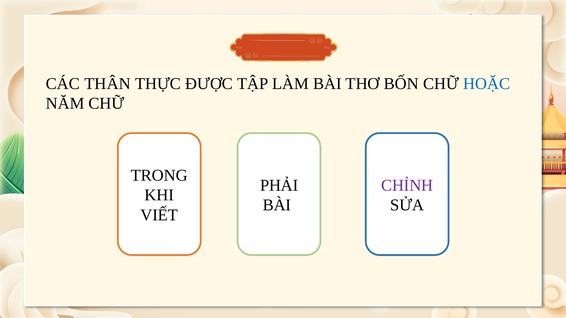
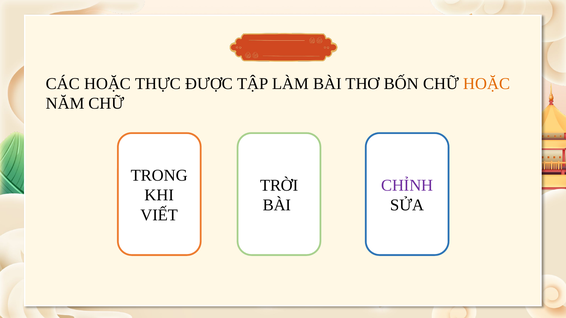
CÁC THÂN: THÂN -> HOẶC (108, 84)
HOẶC colour: blue -> orange (487, 84)
PHẢI: PHẢI -> TRỜI (279, 186)
